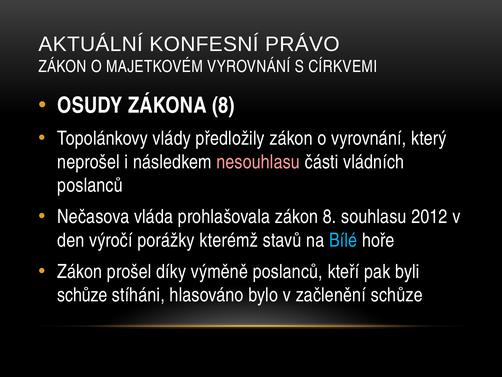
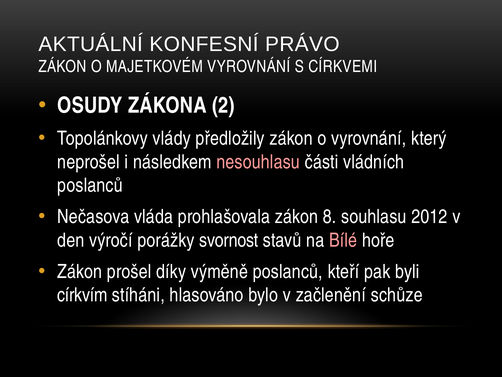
ZÁKONA 8: 8 -> 2 (223, 105)
kterémž: kterémž -> svornost (229, 240)
Bílé colour: light blue -> pink (343, 240)
schůze: schůze -> církvím (82, 295)
